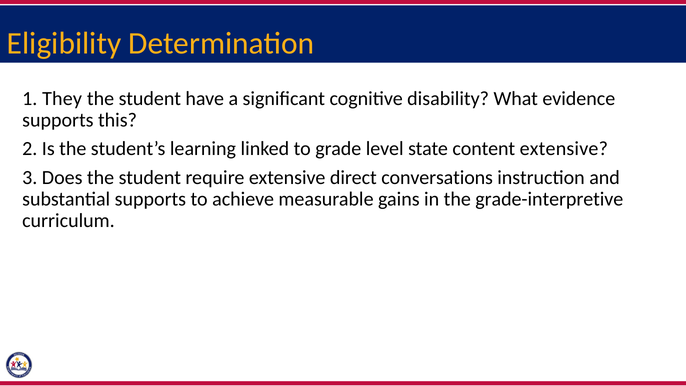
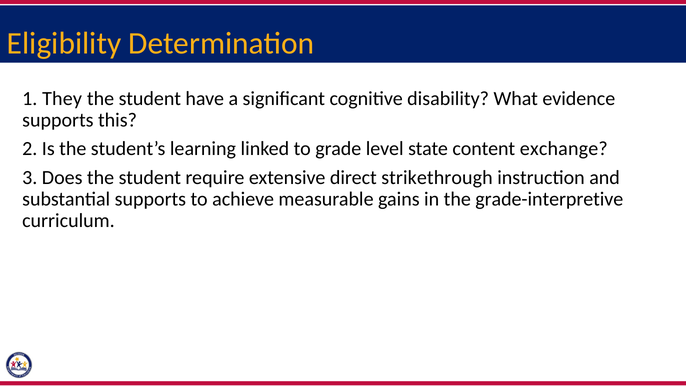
content extensive: extensive -> exchange (564, 149)
conversations: conversations -> strikethrough (437, 178)
